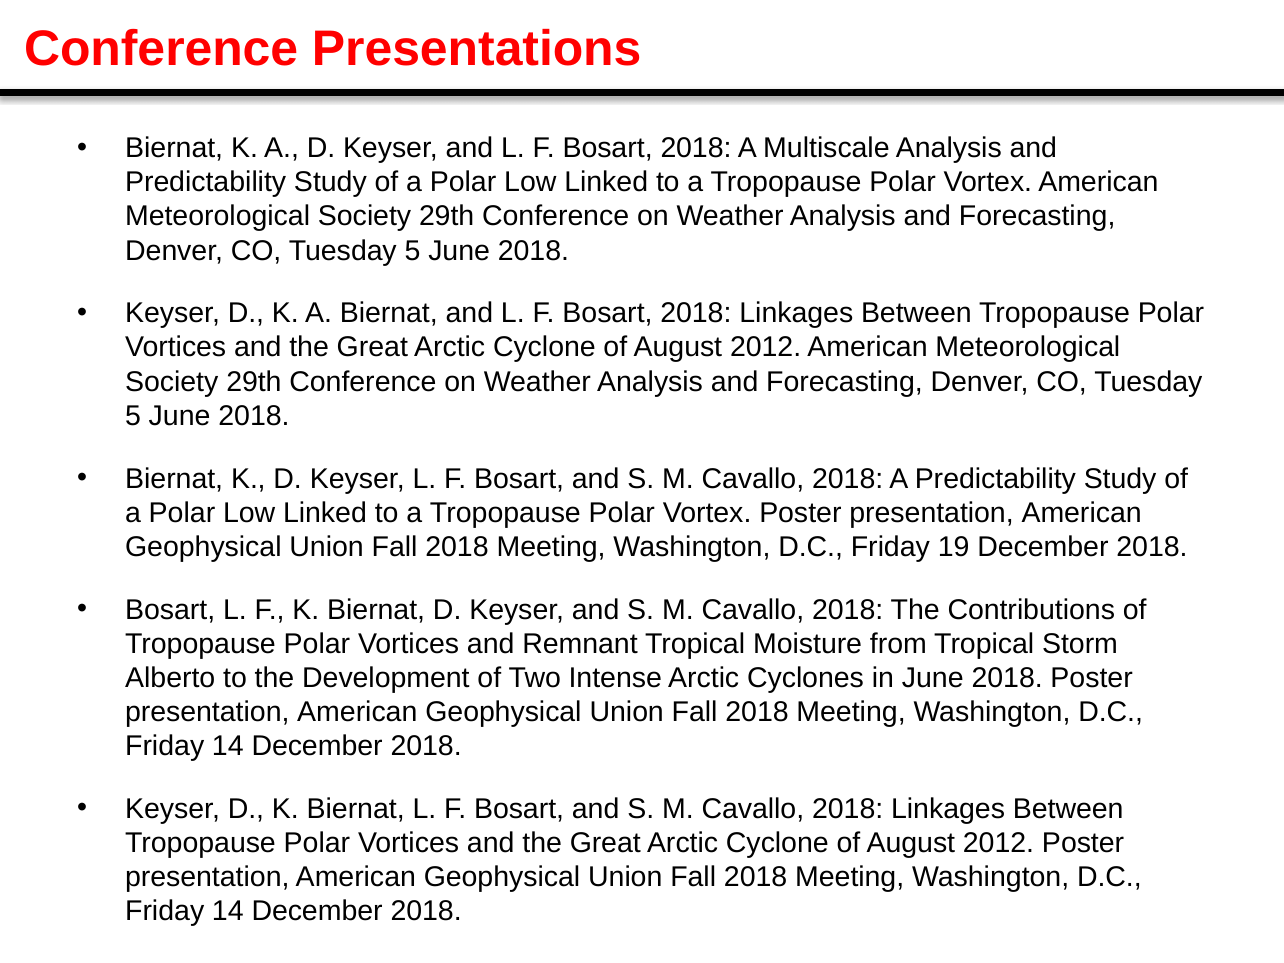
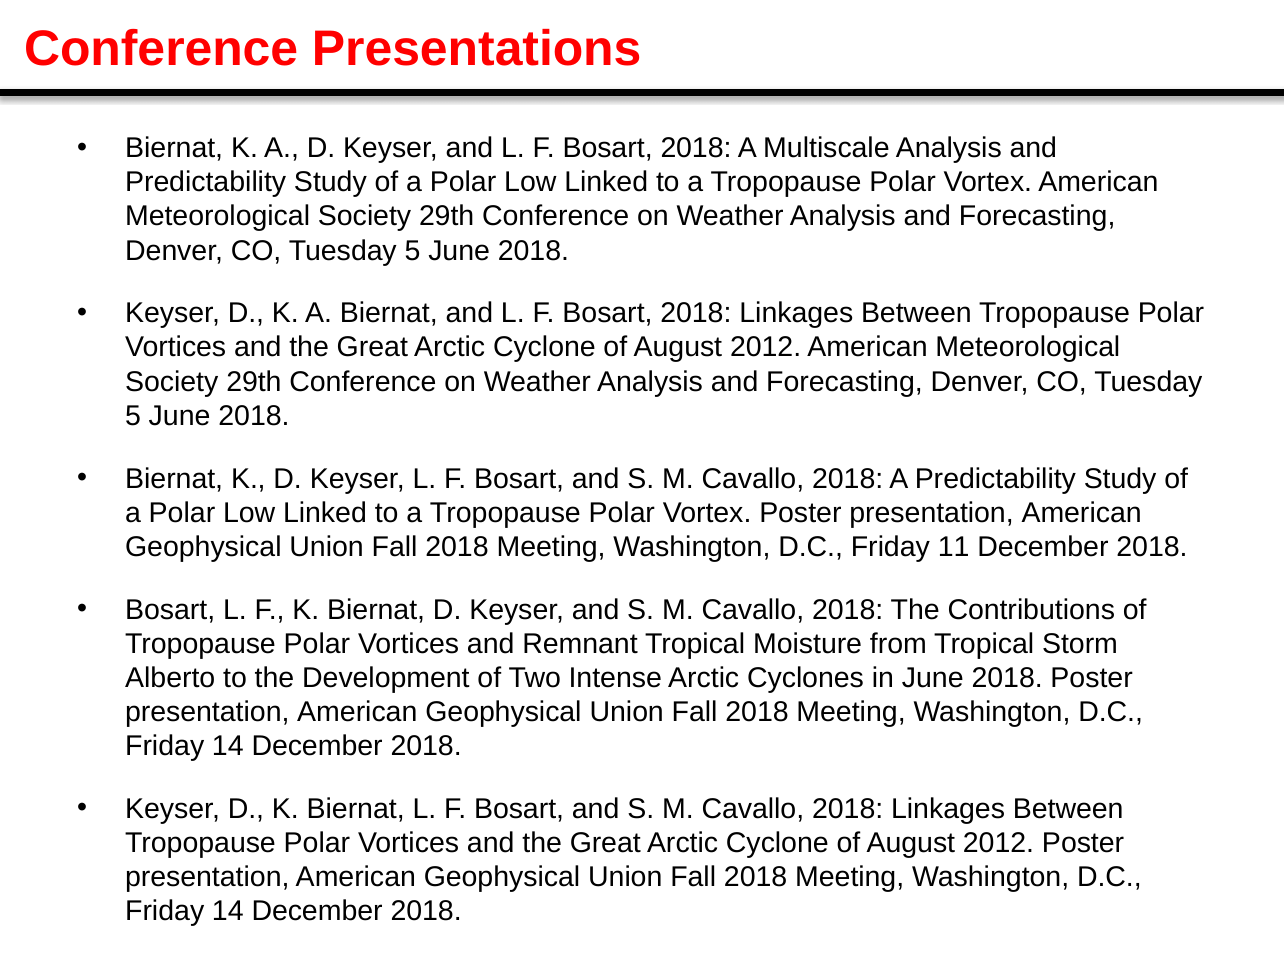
19: 19 -> 11 (954, 547)
